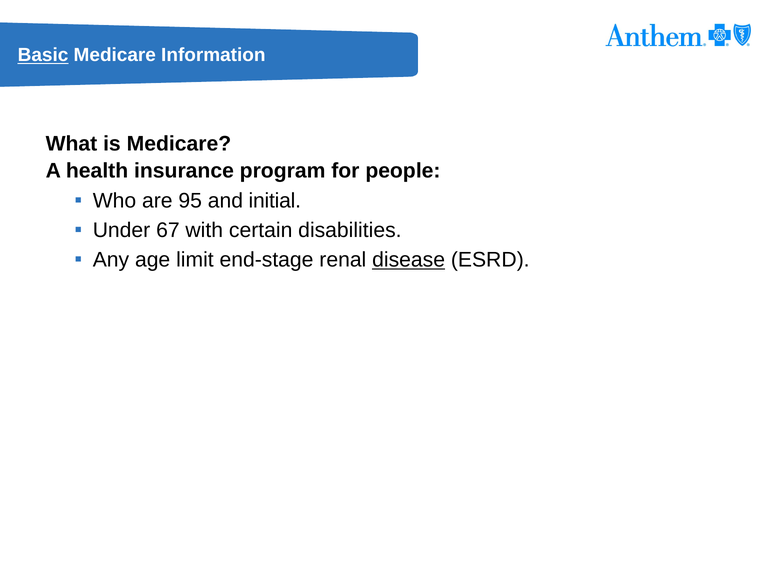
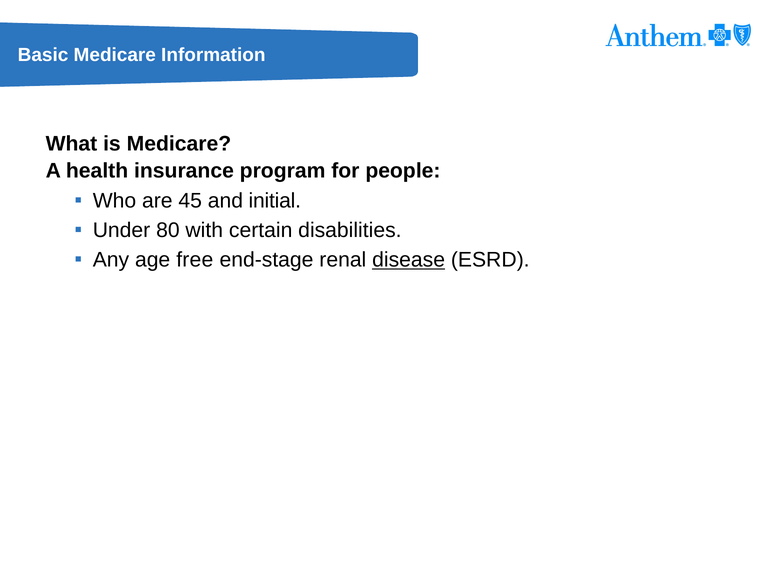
Basic underline: present -> none (43, 55)
95: 95 -> 45 (190, 201)
67: 67 -> 80 (168, 230)
limit: limit -> free (195, 260)
